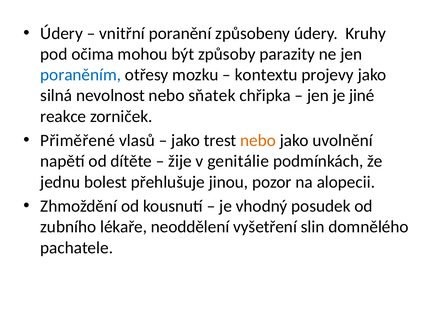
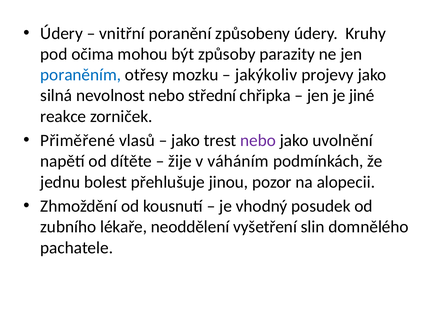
kontextu: kontextu -> jakýkoliv (266, 75)
sňatek: sňatek -> střední (212, 96)
nebo colour: orange -> purple (258, 141)
genitálie: genitálie -> váháním (238, 161)
